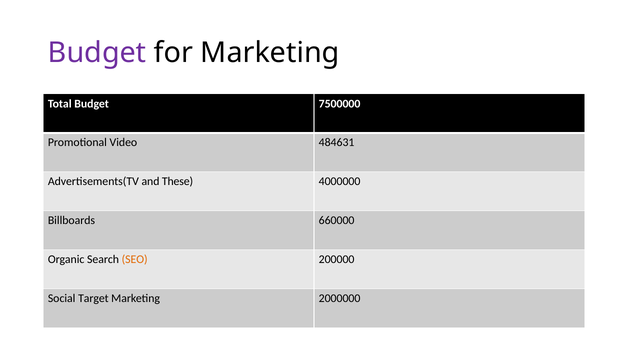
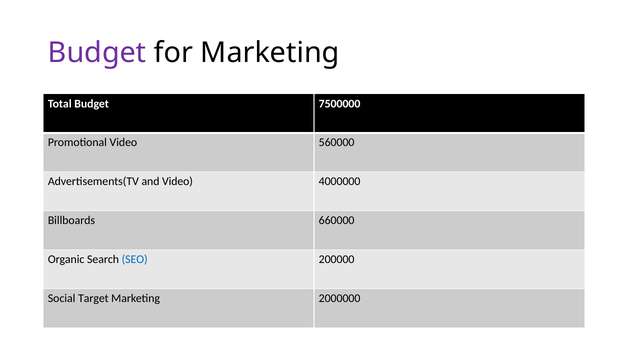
484631: 484631 -> 560000 (337, 143)
and These: These -> Video (178, 182)
SEO colour: orange -> blue (135, 260)
